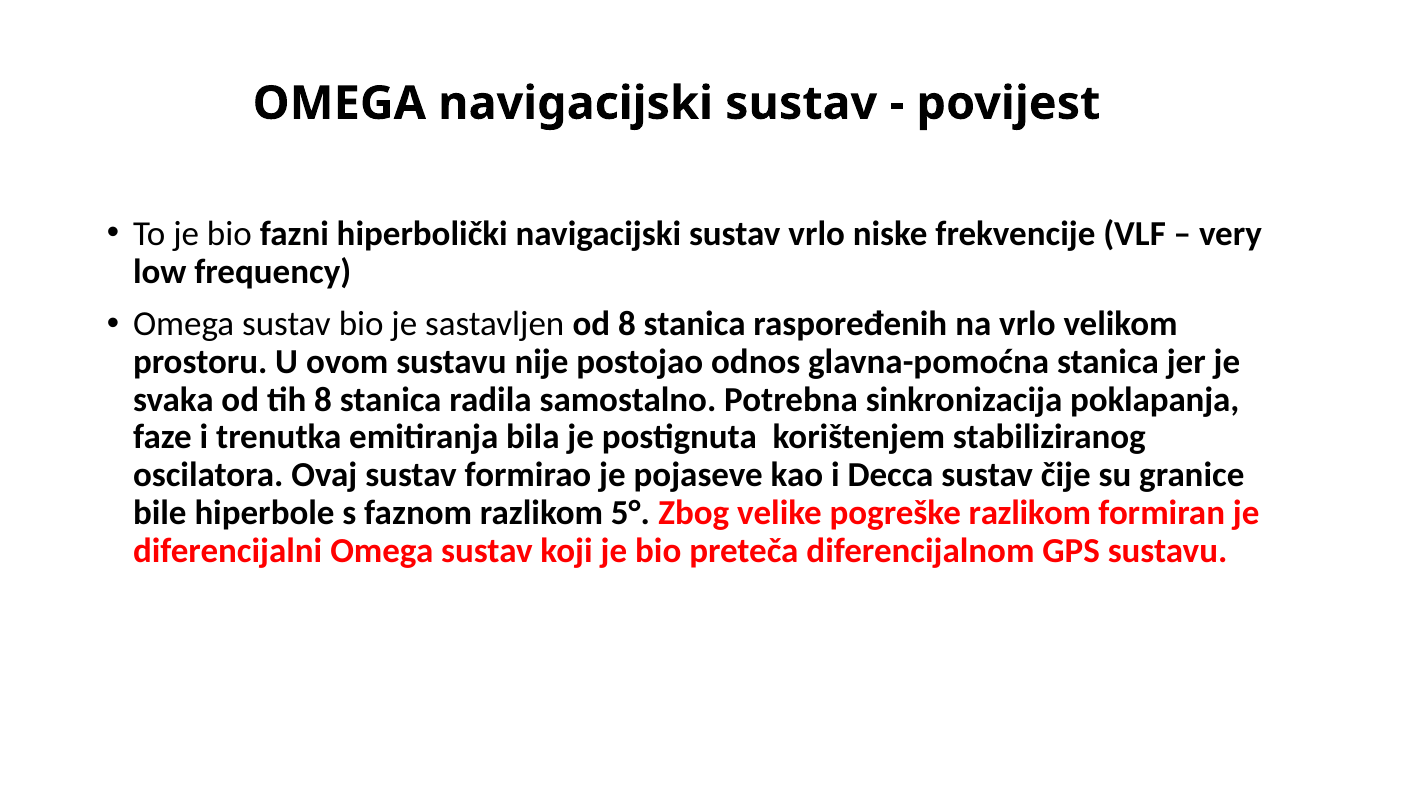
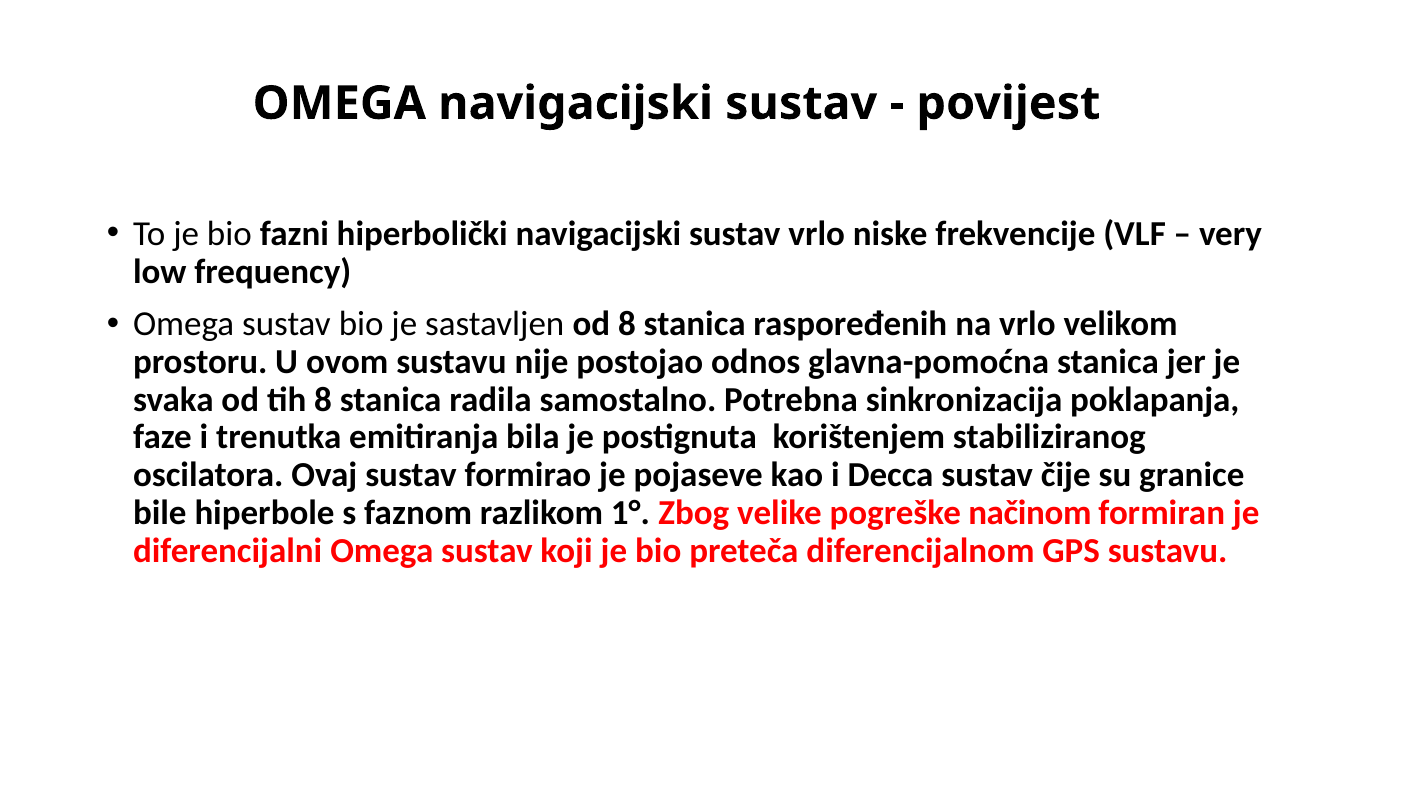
5°: 5° -> 1° (631, 513)
pogreške razlikom: razlikom -> načinom (1030, 513)
